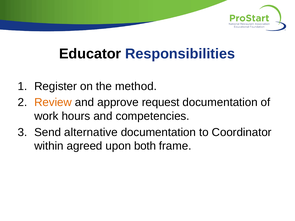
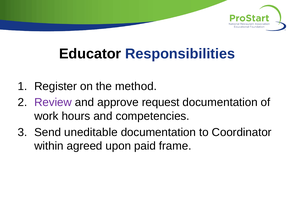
Review colour: orange -> purple (53, 103)
alternative: alternative -> uneditable (91, 132)
both: both -> paid (145, 146)
